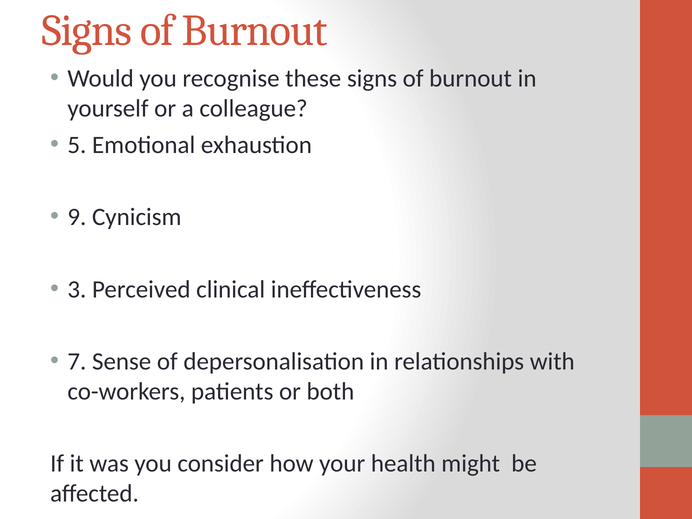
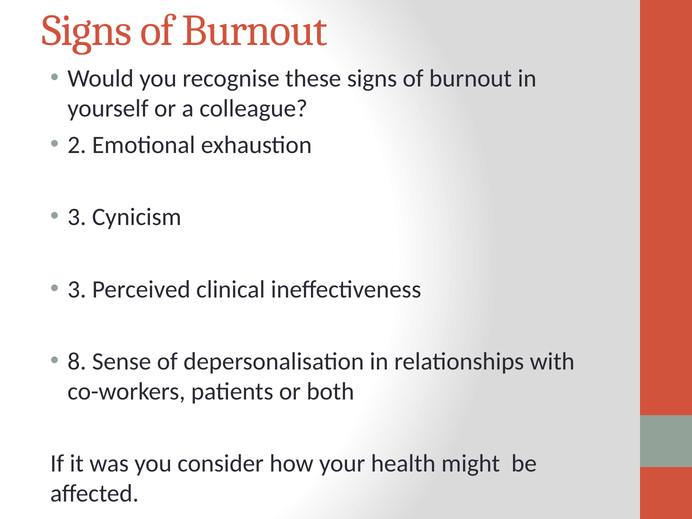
5: 5 -> 2 (77, 145)
9: 9 -> 3 (77, 217)
7: 7 -> 8 (77, 362)
